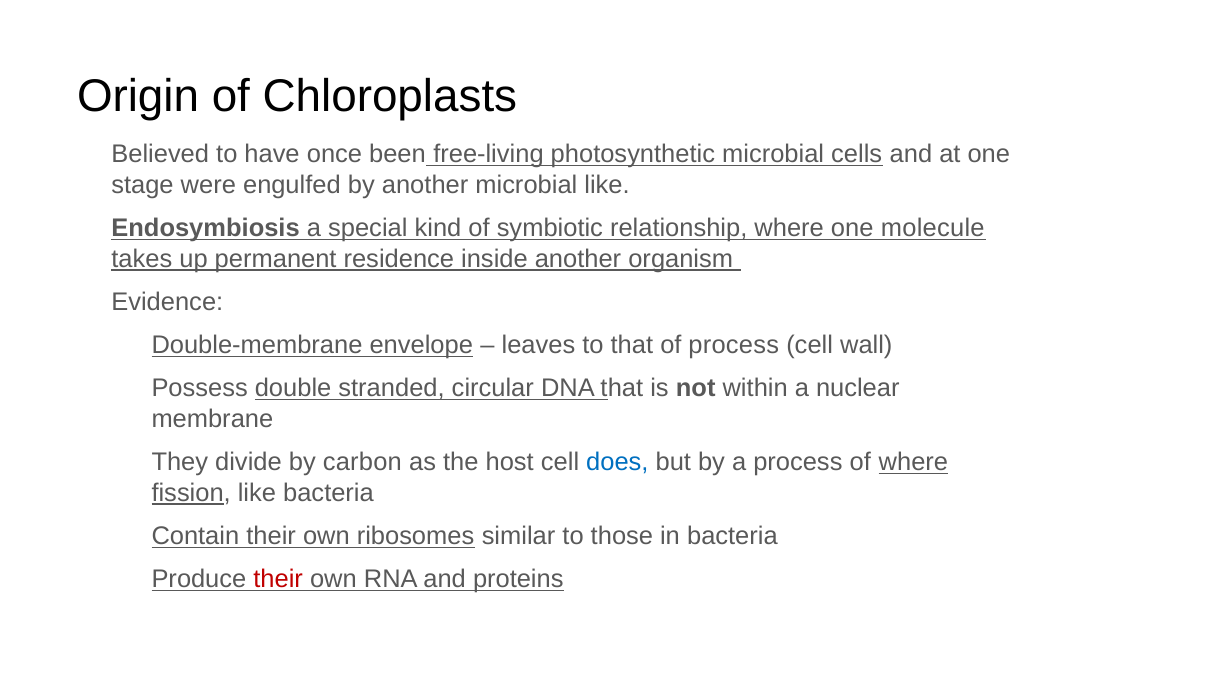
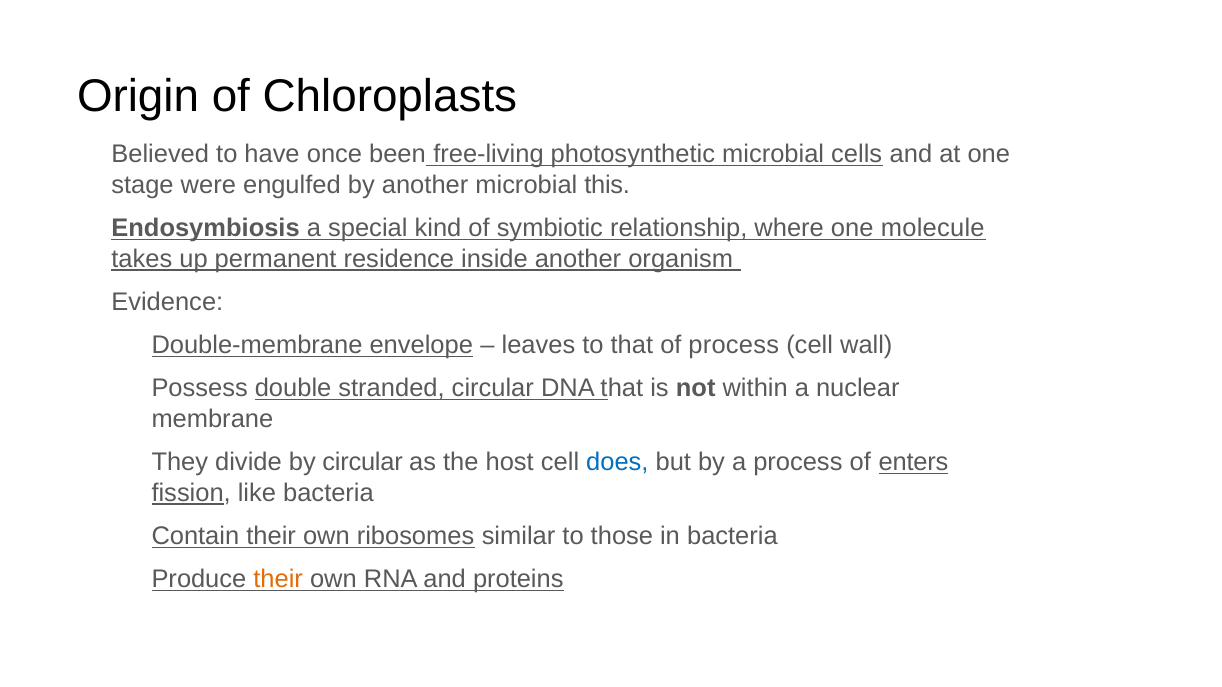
microbial like: like -> this (607, 185)
by carbon: carbon -> circular (363, 463)
of where: where -> enters (914, 463)
their colour: red -> orange (278, 580)
